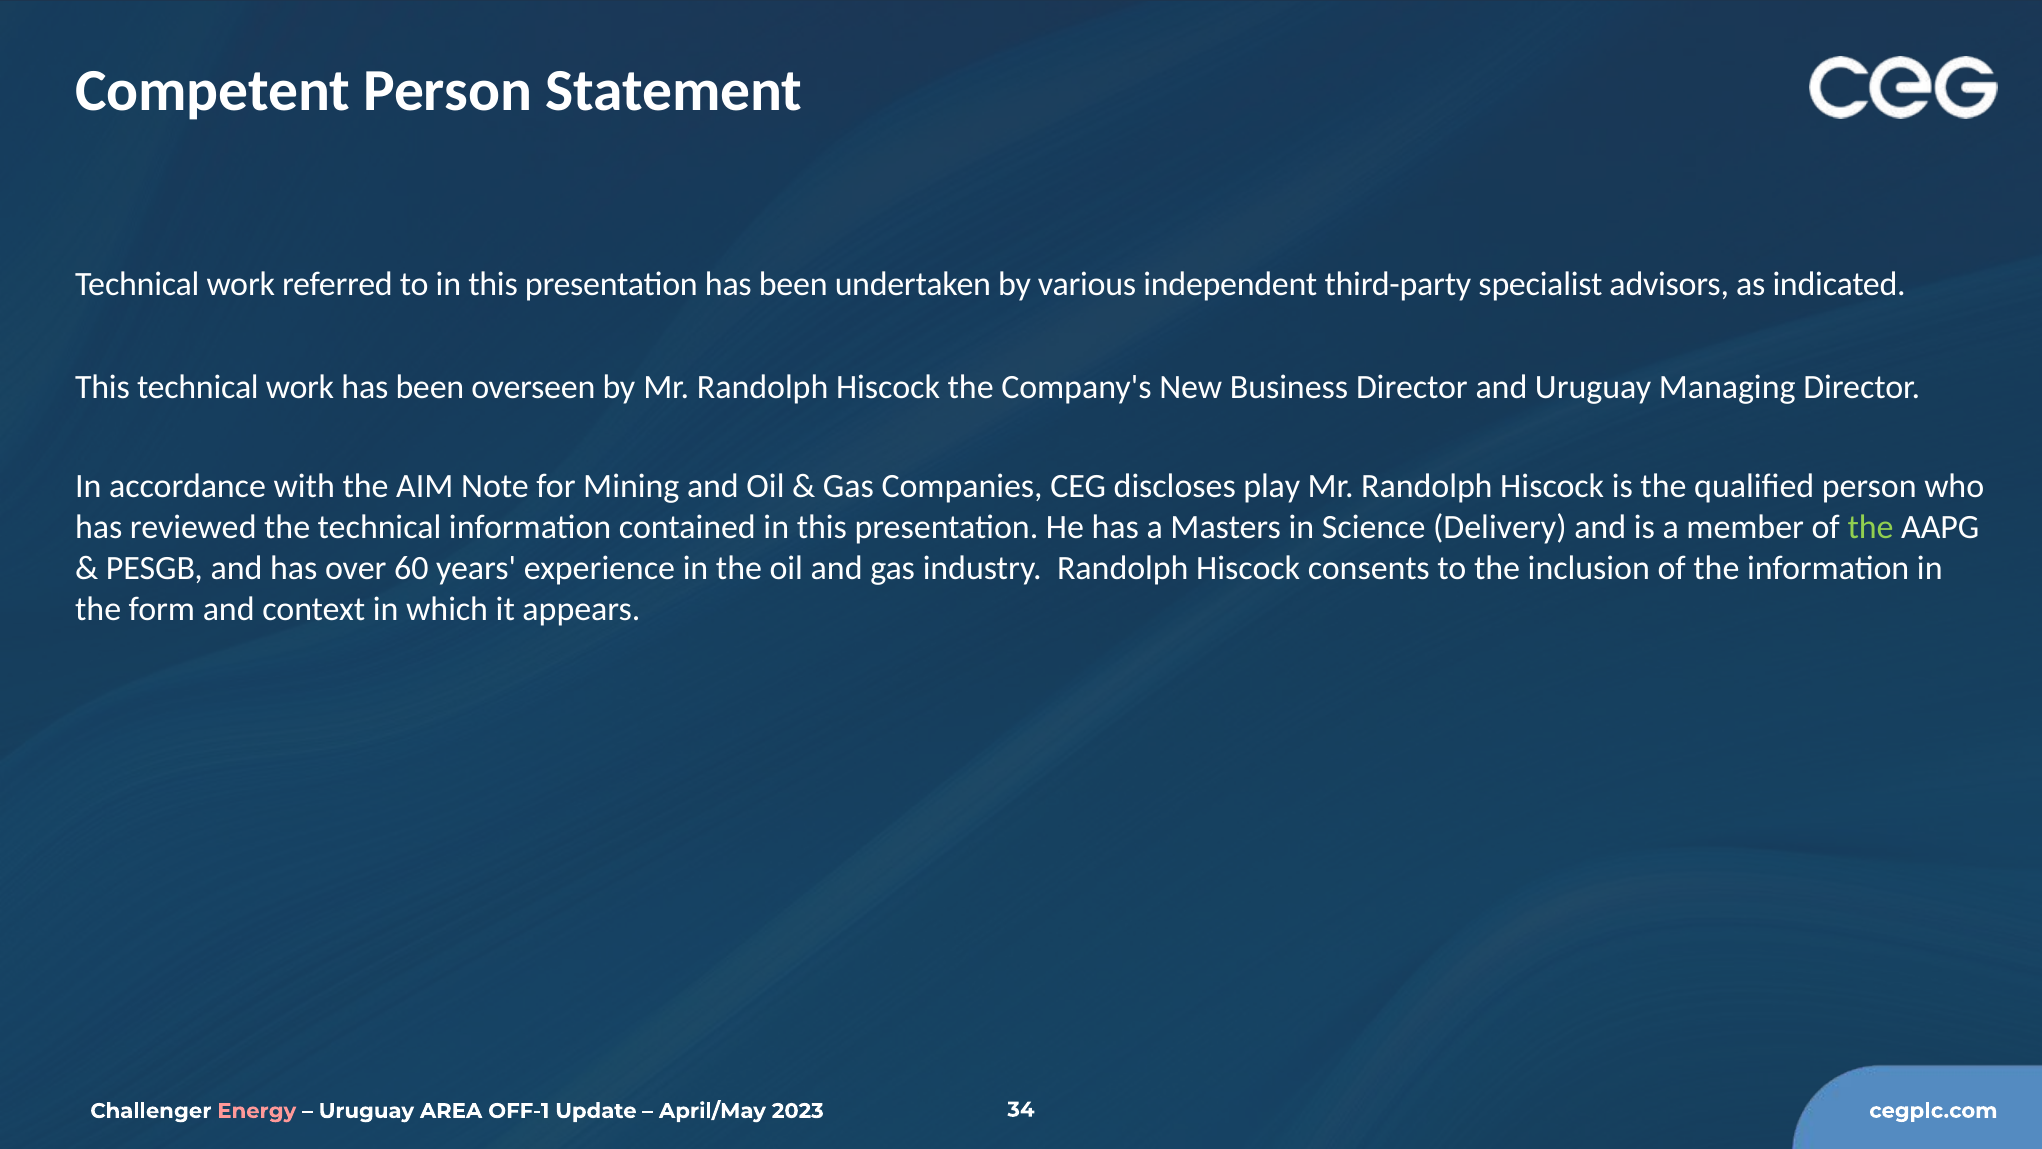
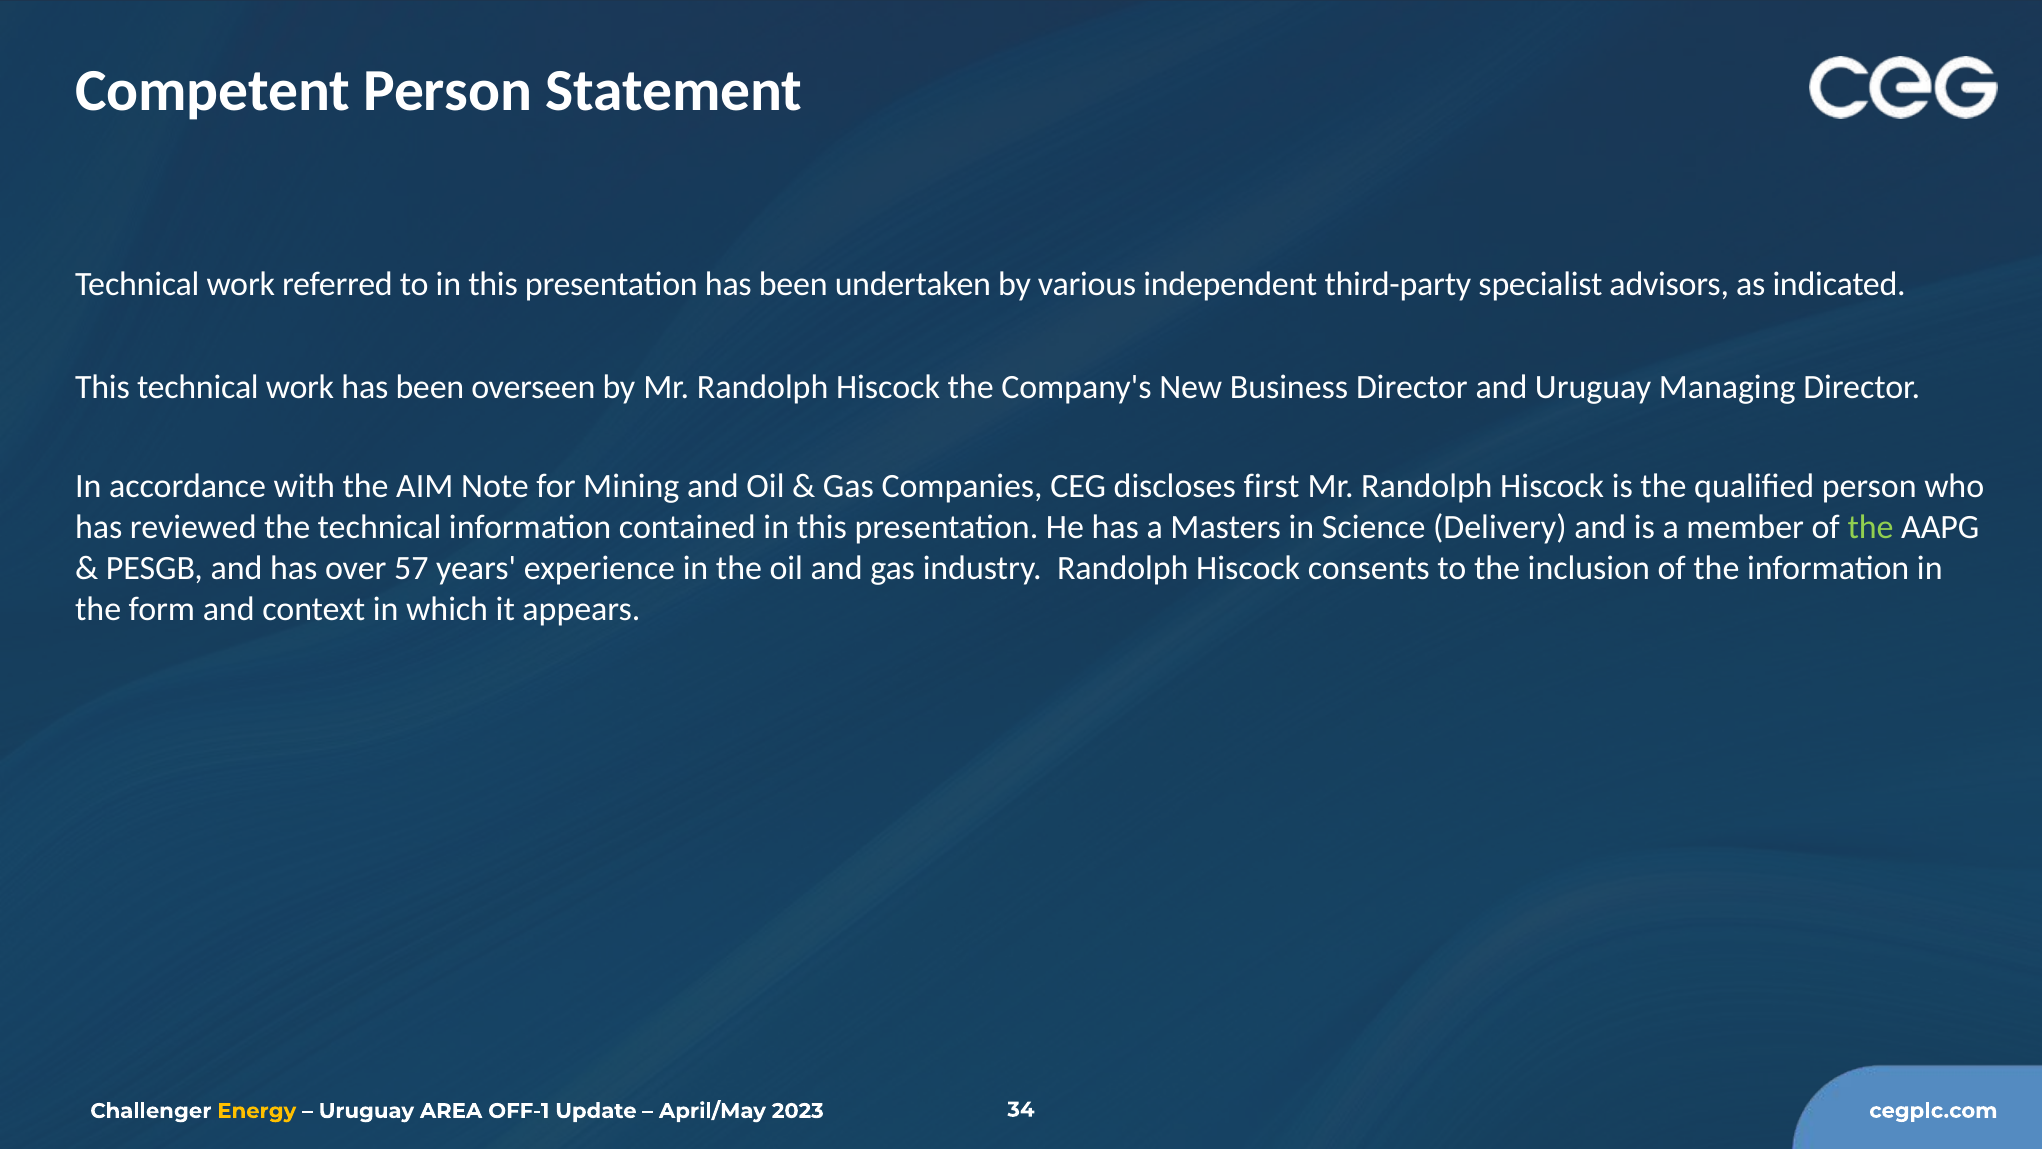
play: play -> first (1272, 486)
60: 60 -> 57 (411, 568)
Energy colour: pink -> yellow (257, 1111)
